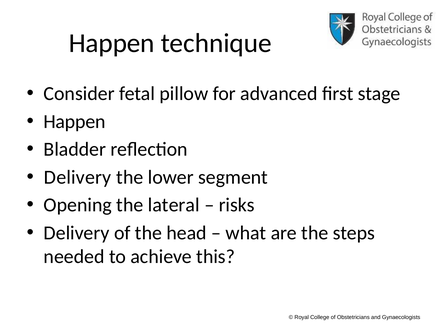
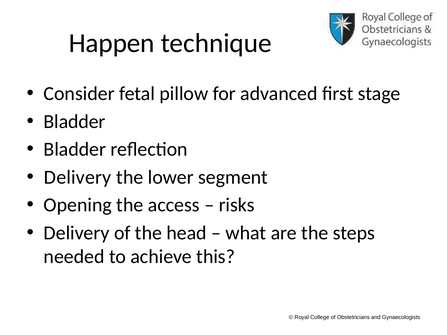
Happen: Happen -> Bladder (74, 122)
lateral: lateral -> access (174, 205)
